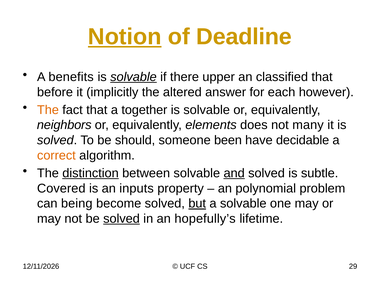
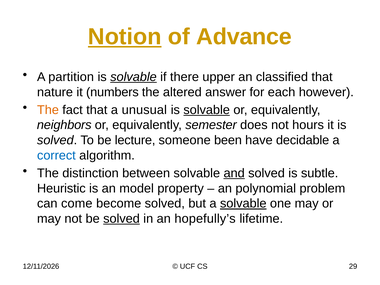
Deadline: Deadline -> Advance (244, 37)
benefits: benefits -> partition (71, 77)
before: before -> nature (55, 92)
implicitly: implicitly -> numbers (112, 92)
together: together -> unusual (144, 110)
solvable underline: none -> present (207, 110)
elements: elements -> semester (211, 125)
many: many -> hours (308, 125)
should: should -> lecture (135, 140)
correct colour: orange -> blue (56, 155)
distinction underline: present -> none (91, 173)
Covered: Covered -> Heuristic (61, 188)
inputs: inputs -> model (137, 188)
being: being -> come (77, 204)
but underline: present -> none (197, 204)
solvable underline: none -> present (243, 204)
